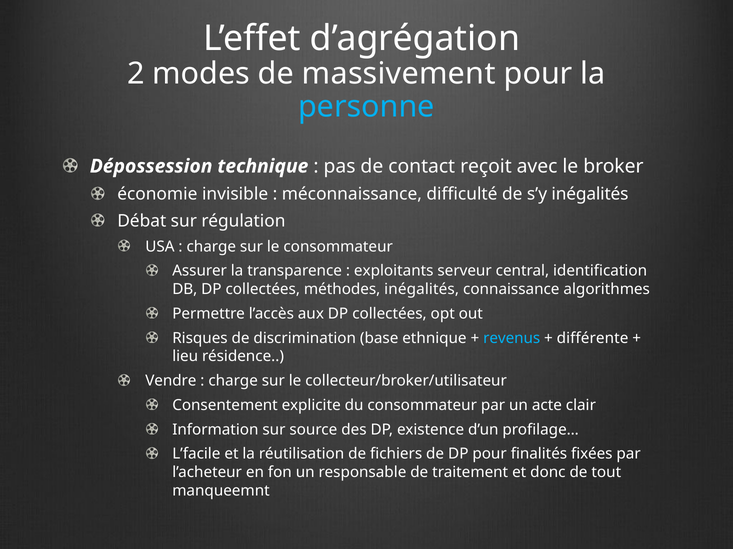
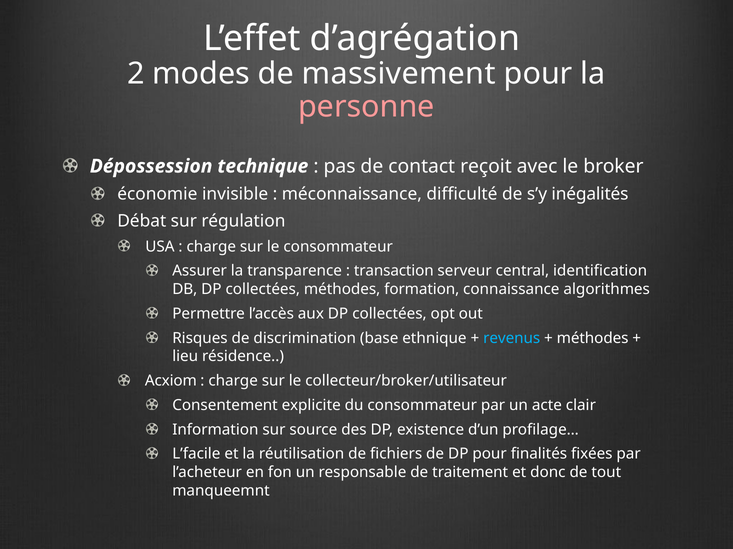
personne colour: light blue -> pink (366, 107)
exploitants: exploitants -> transaction (394, 271)
méthodes inégalités: inégalités -> formation (422, 290)
différente: différente -> méthodes (593, 338)
Vendre: Vendre -> Acxiom (171, 381)
